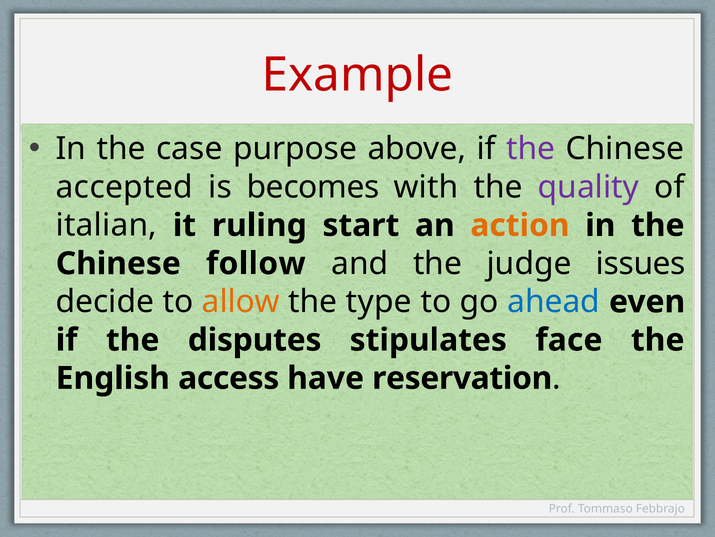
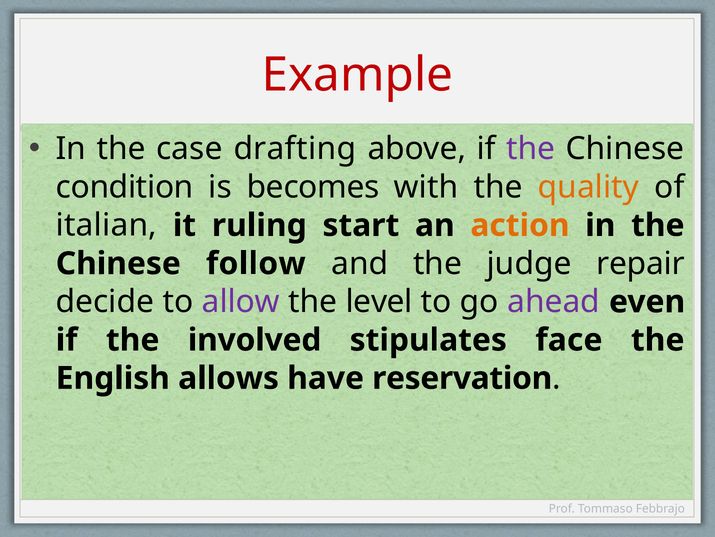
purpose: purpose -> drafting (295, 149)
accepted: accepted -> condition (125, 187)
quality colour: purple -> orange (588, 187)
issues: issues -> repair (641, 263)
allow colour: orange -> purple (241, 301)
type: type -> level (379, 301)
ahead colour: blue -> purple (554, 301)
disputes: disputes -> involved (255, 340)
access: access -> allows (229, 378)
